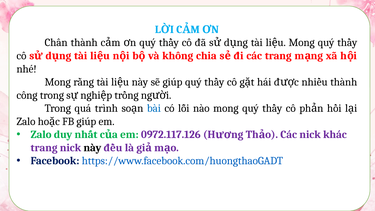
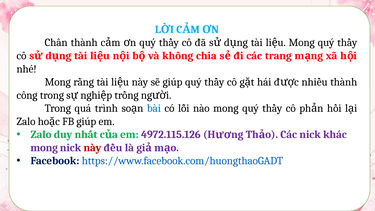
0972.117.126: 0972.117.126 -> 4972.115.126 (171, 135)
trang: trang -> mong (44, 148)
này colour: black -> red (92, 148)
